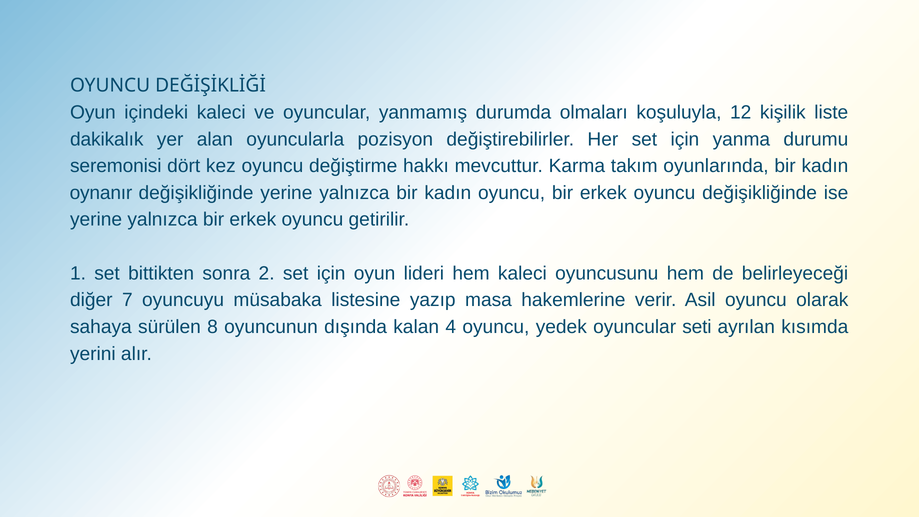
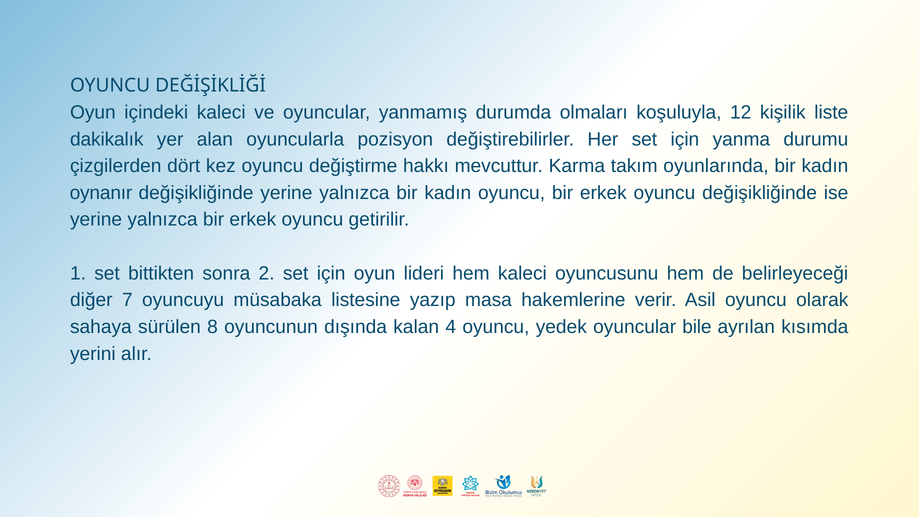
seremonisi: seremonisi -> çizgilerden (116, 166)
seti: seti -> bile (697, 327)
